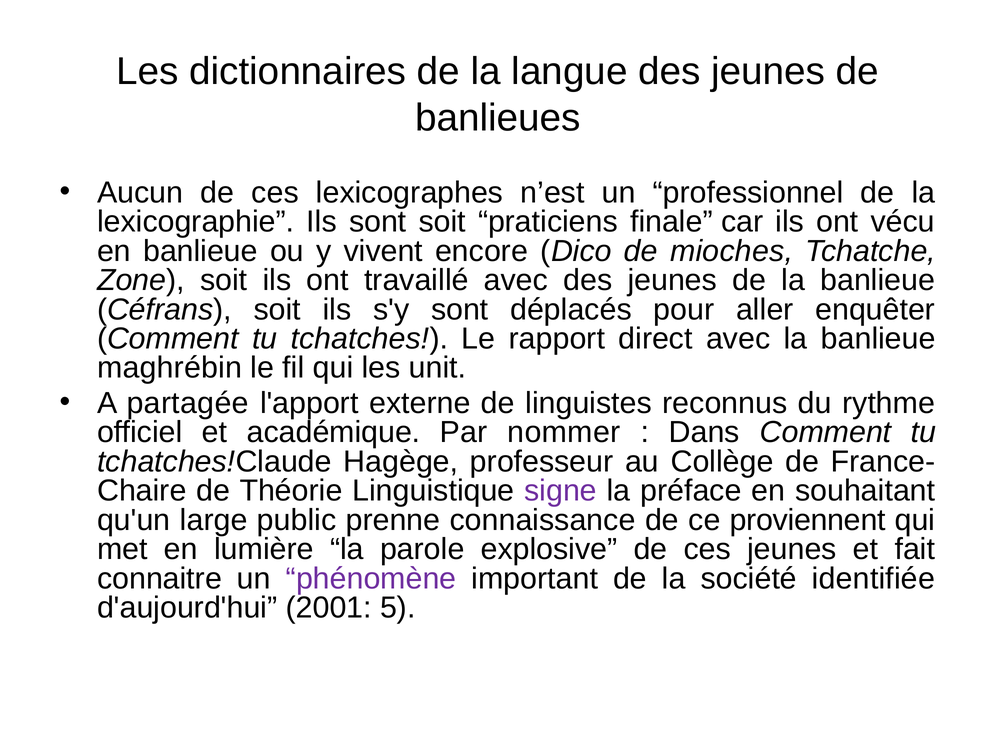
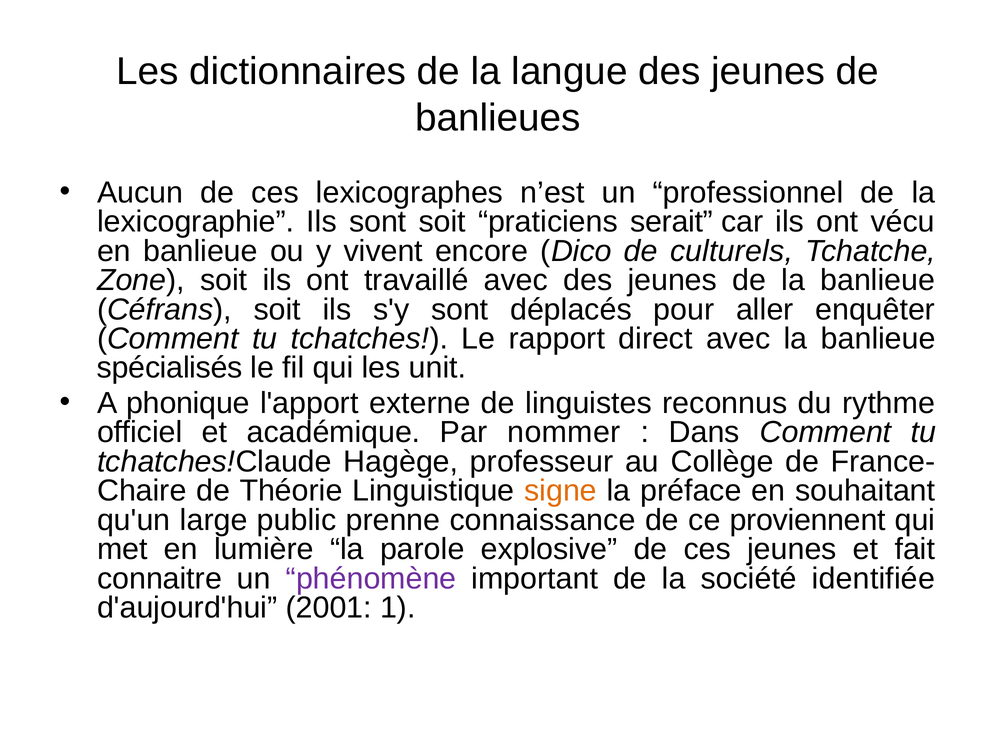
finale: finale -> serait (672, 222)
mioches: mioches -> culturels (732, 251)
maghrébin: maghrébin -> spécialisés (170, 368)
partagée: partagée -> phonique (188, 403)
signe colour: purple -> orange (560, 491)
5: 5 -> 1 (398, 608)
